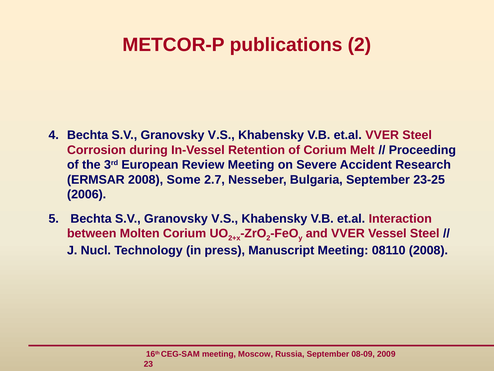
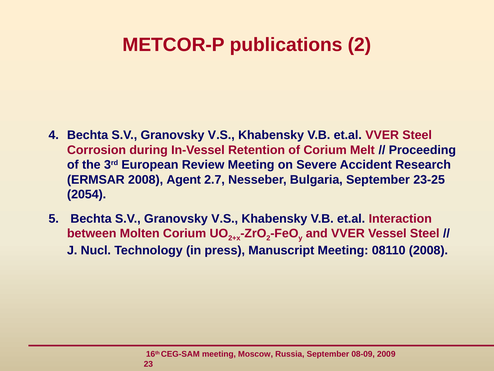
Some: Some -> Agent (184, 179)
2006: 2006 -> 2054 (87, 194)
